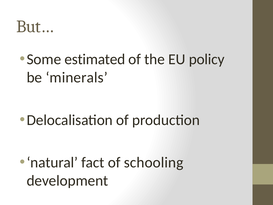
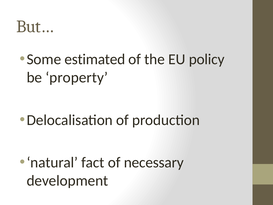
minerals: minerals -> property (77, 77)
schooling: schooling -> necessary (154, 162)
